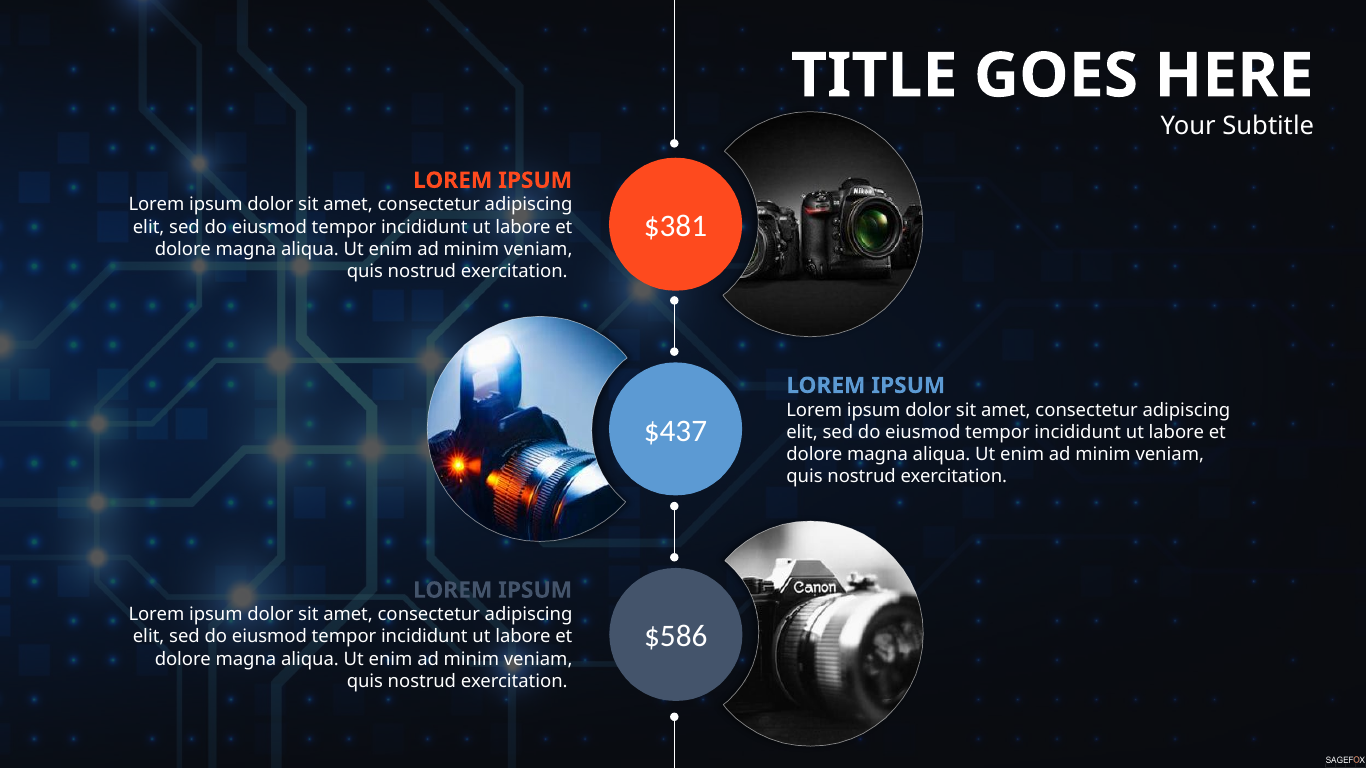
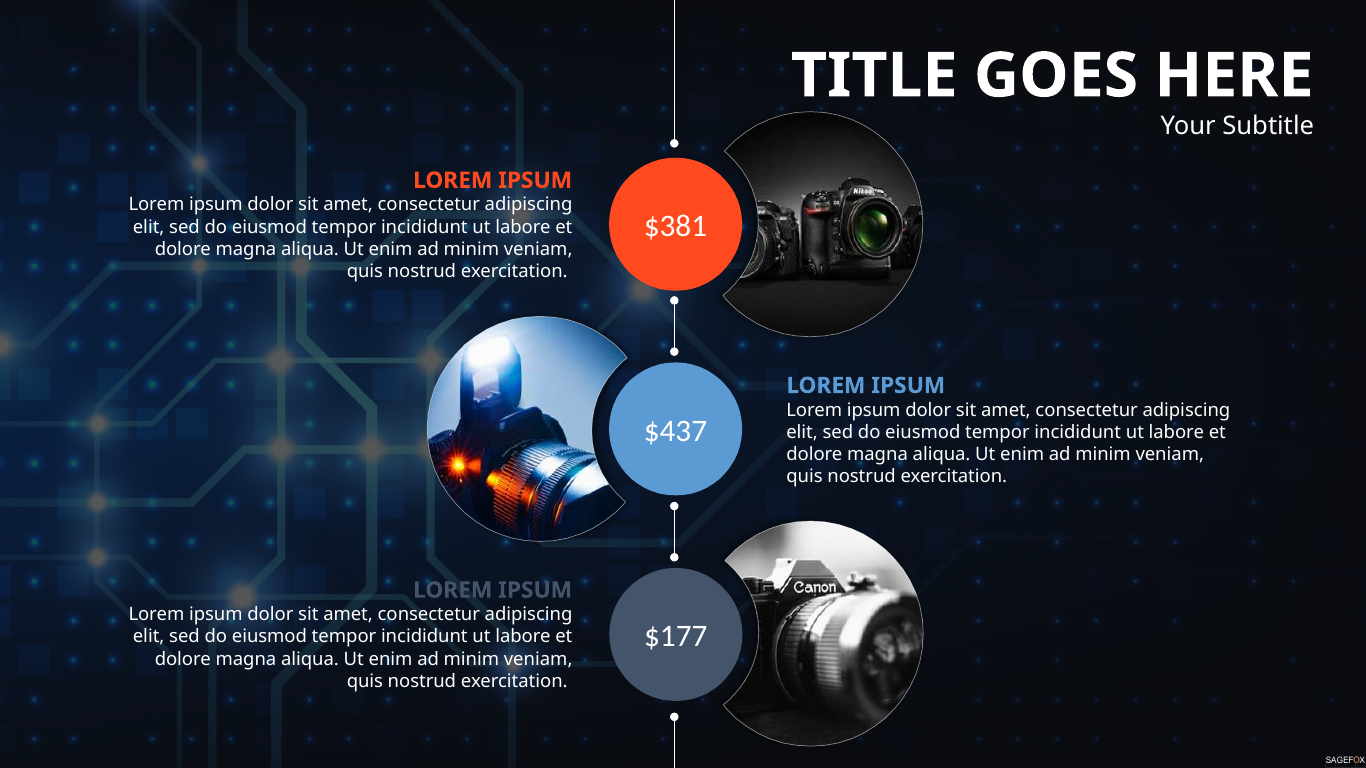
$586: $586 -> $177 (676, 637)
